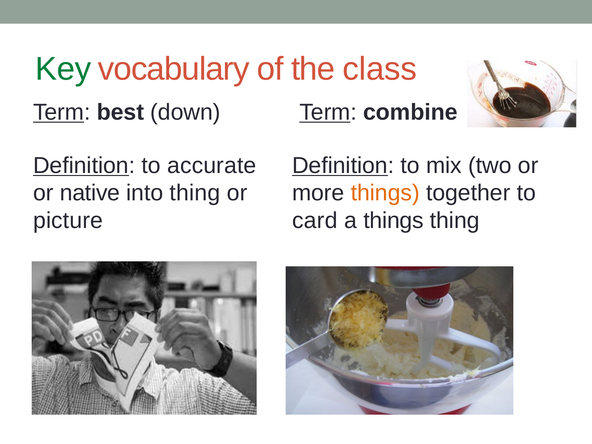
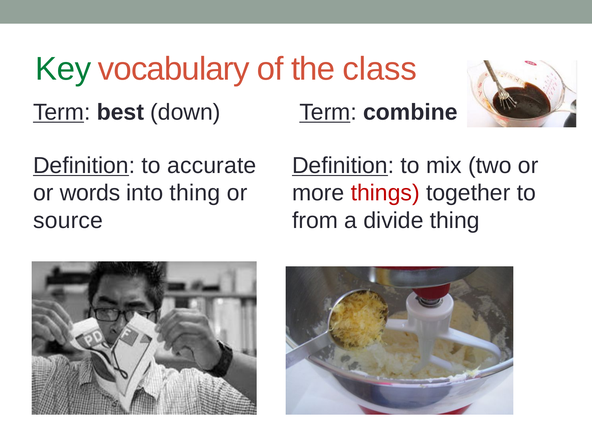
native: native -> words (90, 193)
things colour: orange -> red (385, 193)
picture: picture -> source (68, 221)
card: card -> from (315, 221)
a things: things -> divide (394, 221)
